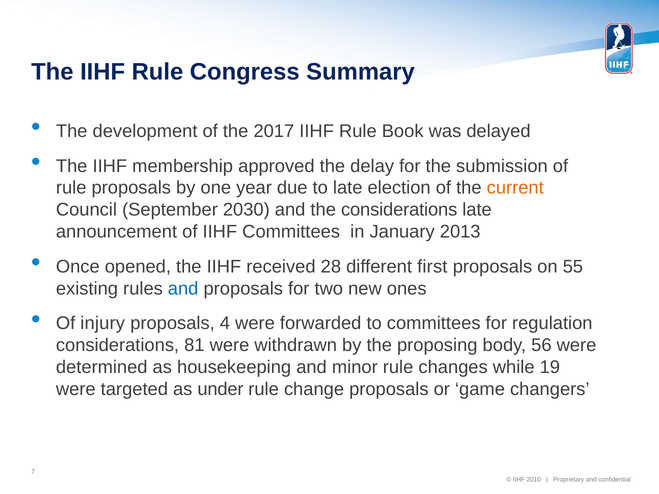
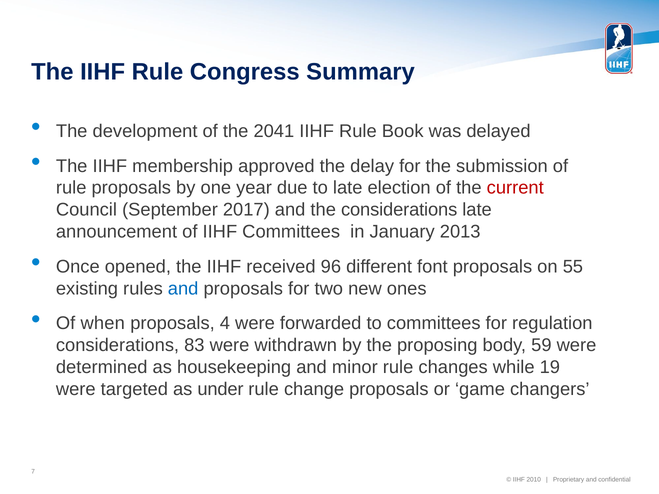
2017: 2017 -> 2041 (274, 131)
current colour: orange -> red (515, 188)
2030: 2030 -> 2017 (246, 210)
28: 28 -> 96 (331, 267)
first: first -> font (432, 267)
injury: injury -> when (103, 324)
81: 81 -> 83 (194, 346)
56: 56 -> 59 (541, 346)
